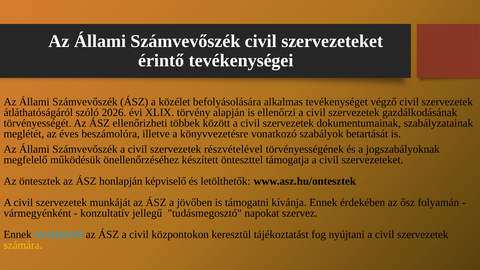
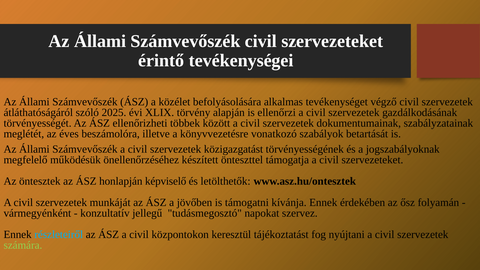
2026: 2026 -> 2025 (114, 113)
részvételével: részvételével -> közigazgatást (233, 149)
számára colour: yellow -> light green (23, 245)
